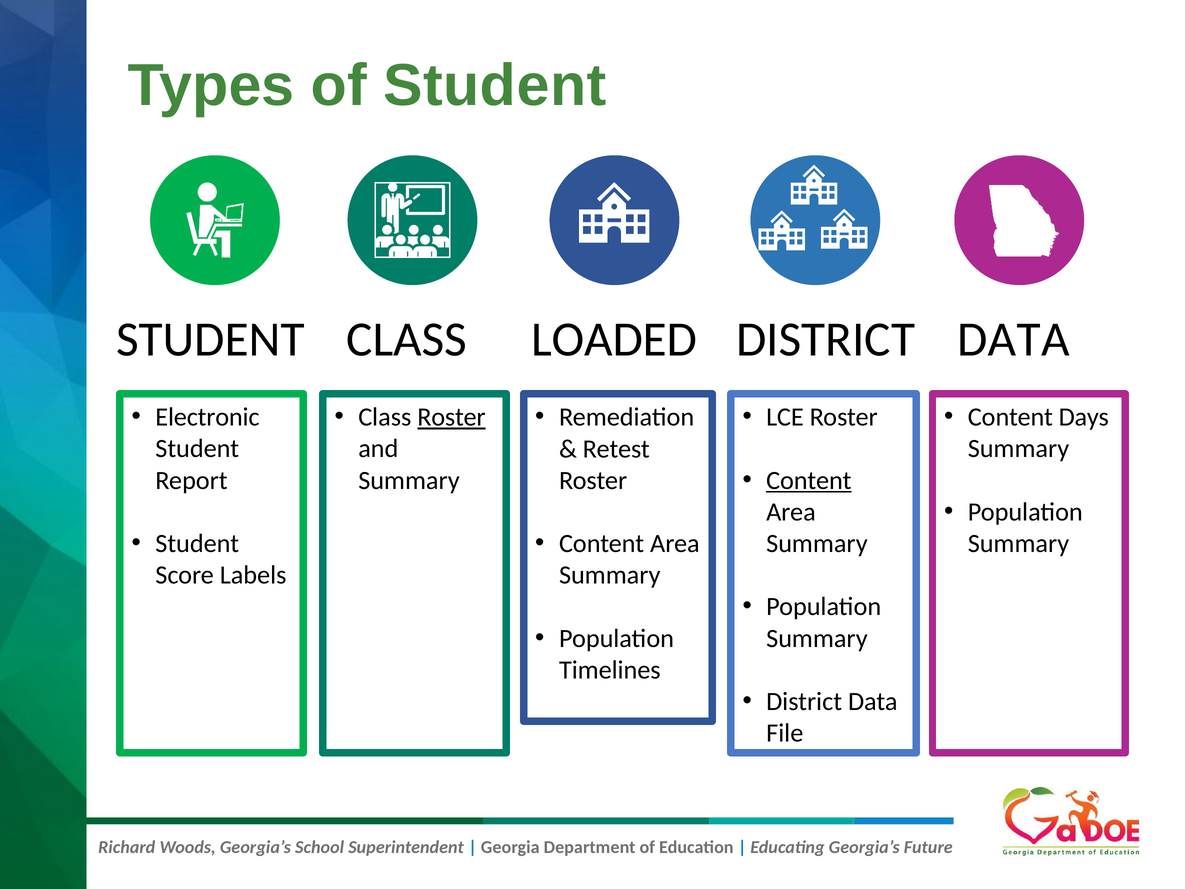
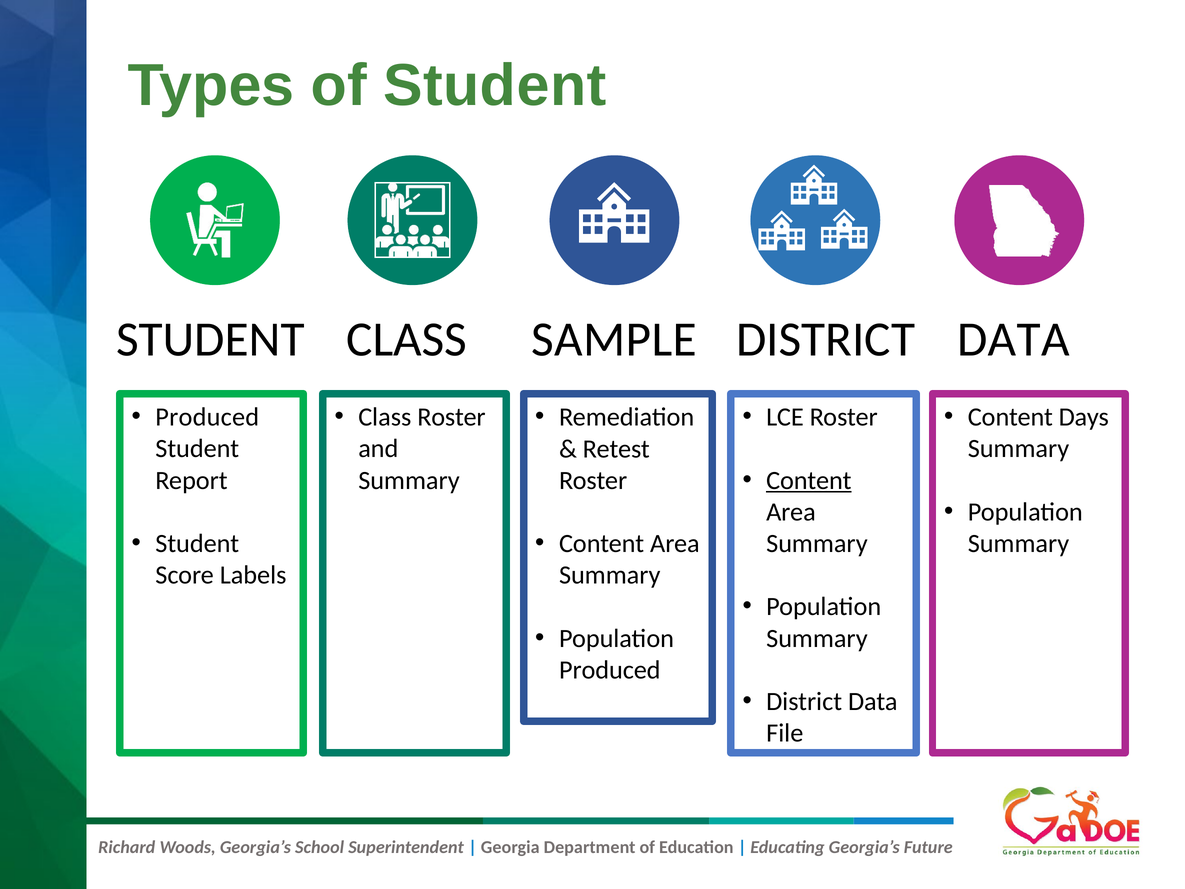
LOADED: LOADED -> SAMPLE (614, 339)
Electronic: Electronic -> Produced (207, 417)
Roster underline: present -> none (451, 417)
Timelines: Timelines -> Produced (610, 670)
